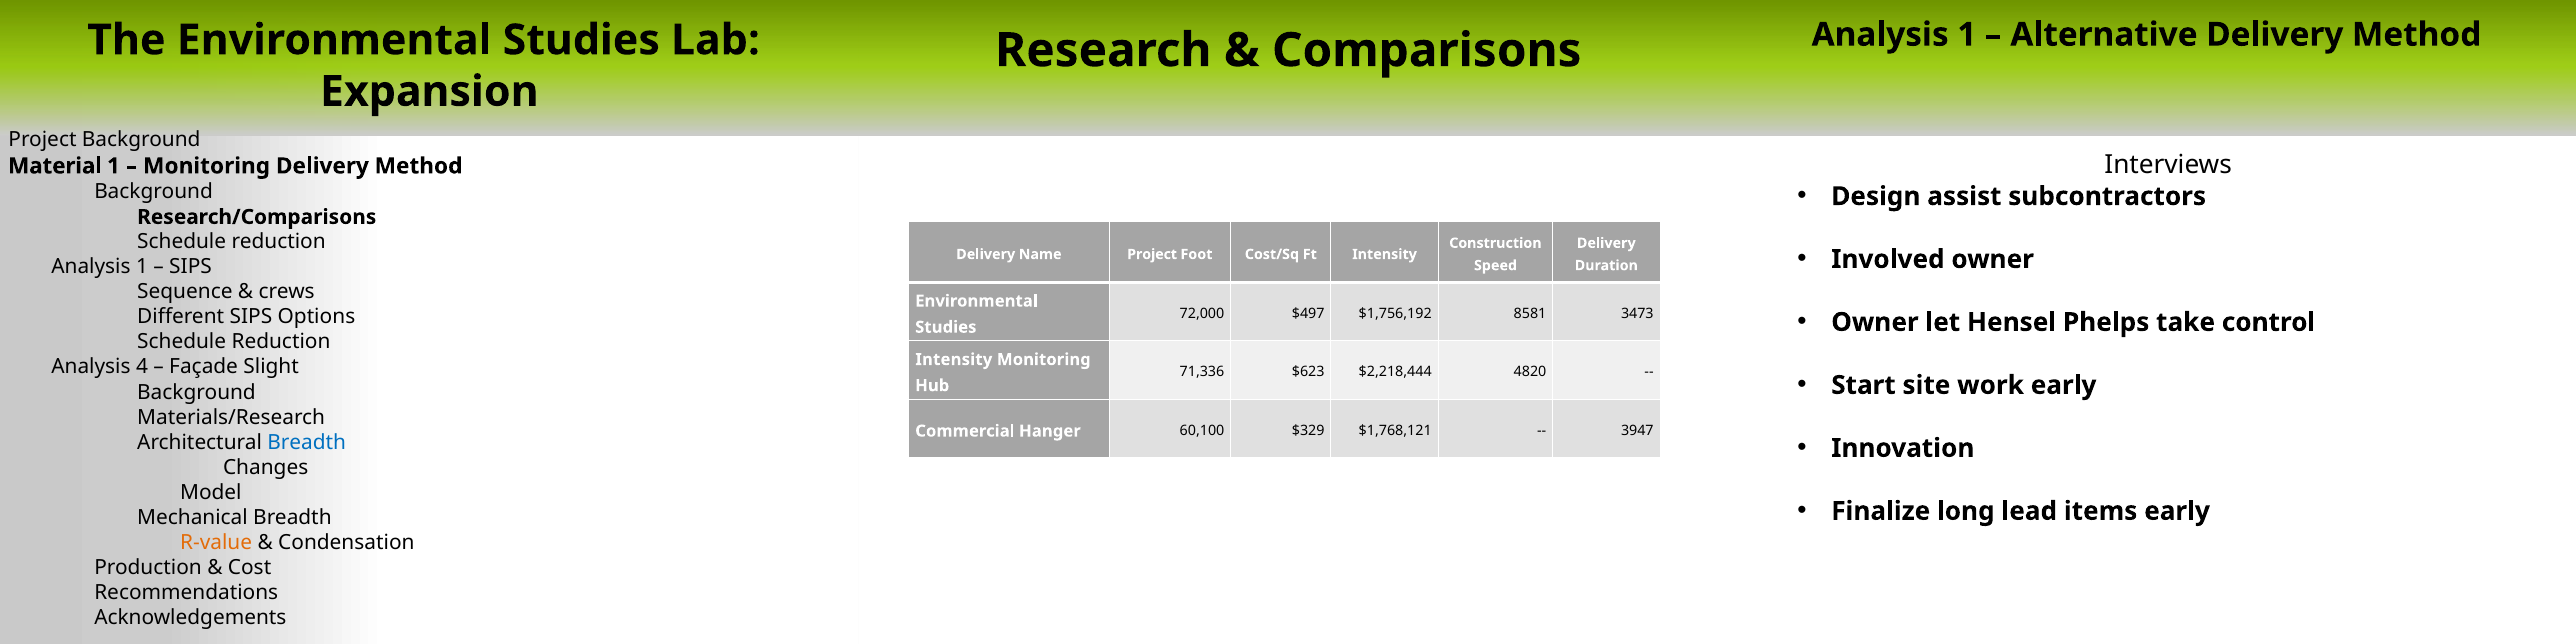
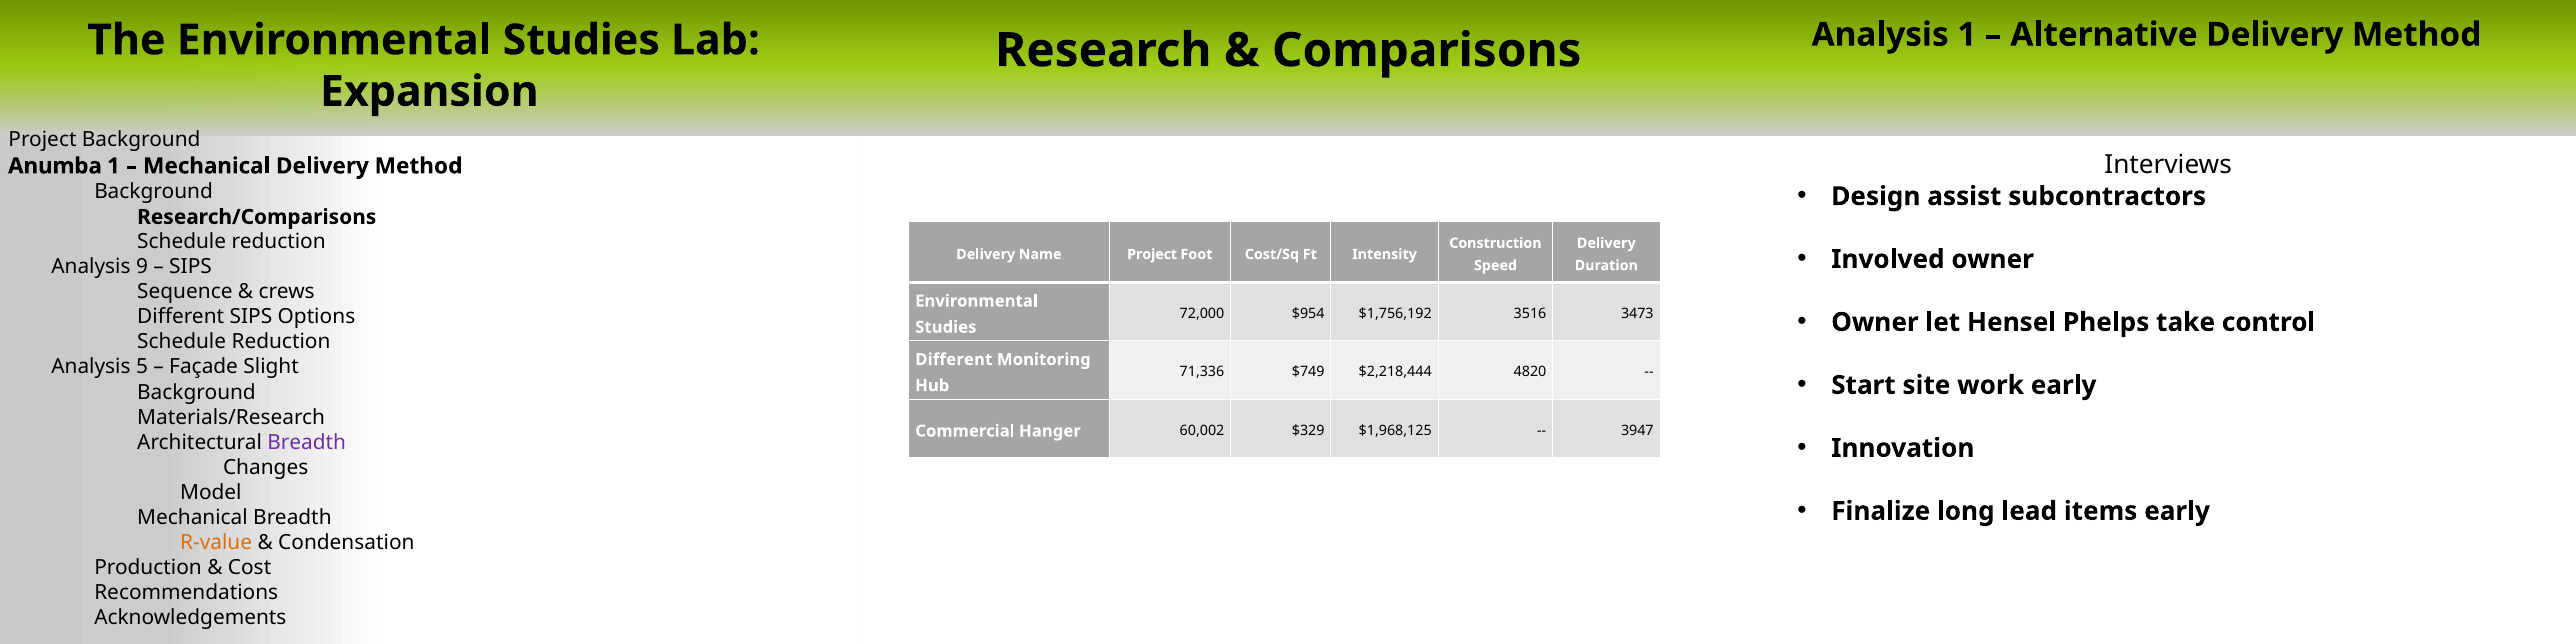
Material: Material -> Anumba (55, 166)
Monitoring: Monitoring -> Mechanical (207, 166)
1: 1 -> 9 (142, 267)
$497: $497 -> $954 (1308, 314)
8581: 8581 -> 3516 (1530, 314)
Intensity: Intensity -> Different (954, 360)
4: 4 -> 5 (142, 367)
$623: $623 -> $749 (1308, 372)
60,100: 60,100 -> 60,002 (1202, 431)
$1,768,121: $1,768,121 -> $1,968,125 (1395, 431)
Breadth colour: blue -> purple (307, 442)
